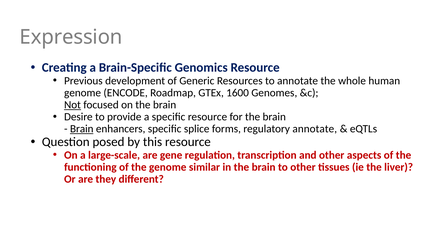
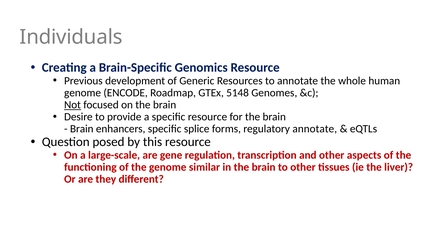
Expression: Expression -> Individuals (71, 37)
1600: 1600 -> 5148 (238, 93)
Brain underline: present -> none (82, 129)
